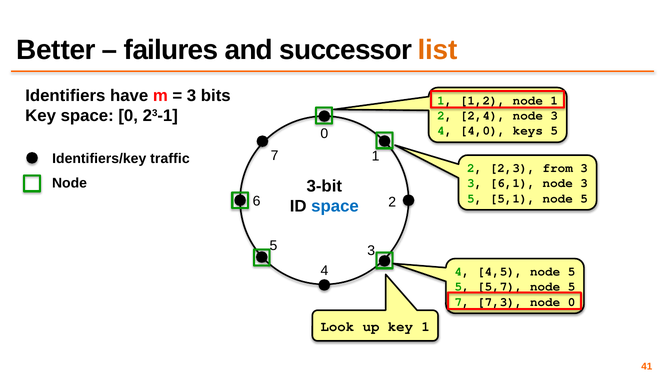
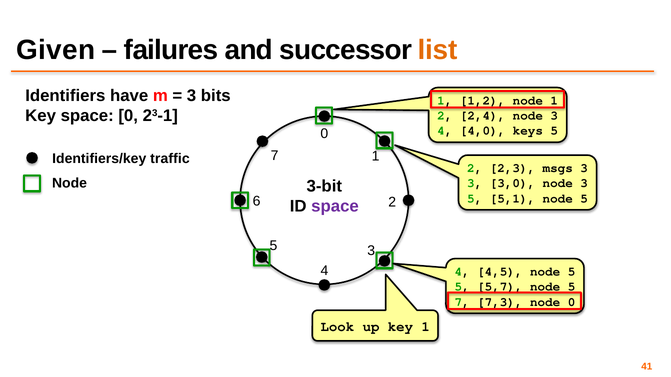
Better: Better -> Given (56, 50)
from: from -> msgs (558, 169)
6,1: 6,1 -> 3,0 (512, 184)
space colour: blue -> purple (335, 207)
